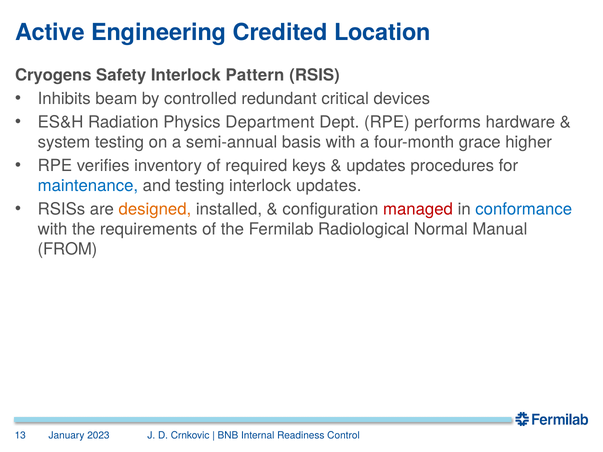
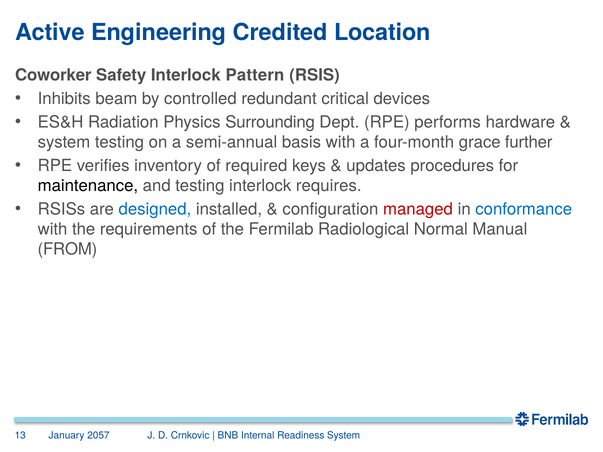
Cryogens: Cryogens -> Coworker (53, 75)
Department: Department -> Surrounding (270, 122)
higher: higher -> further (529, 142)
maintenance colour: blue -> black (88, 186)
interlock updates: updates -> requires (329, 186)
designed colour: orange -> blue (155, 209)
2023: 2023 -> 2057 (98, 436)
Readiness Control: Control -> System (344, 436)
